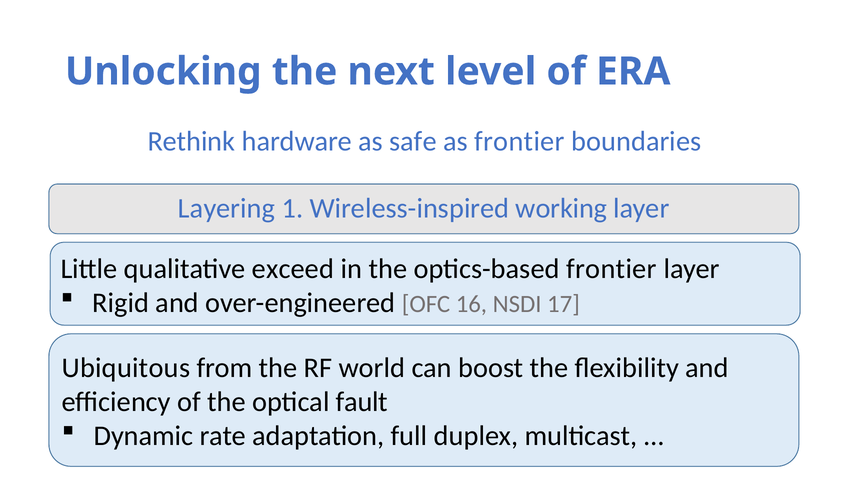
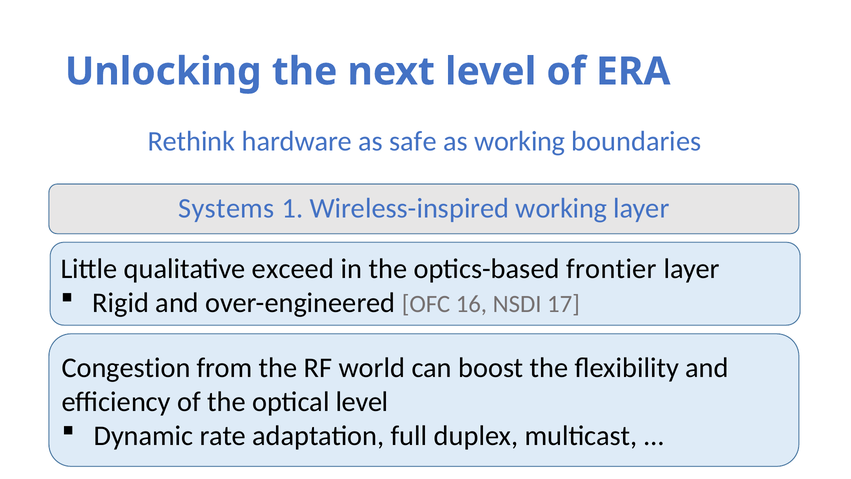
as frontier: frontier -> working (520, 141)
Layering: Layering -> Systems (226, 208)
Ubiquitous: Ubiquitous -> Congestion (126, 368)
optical fault: fault -> level (362, 402)
